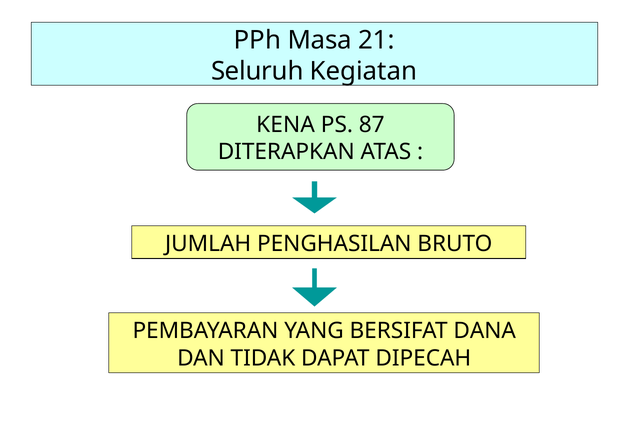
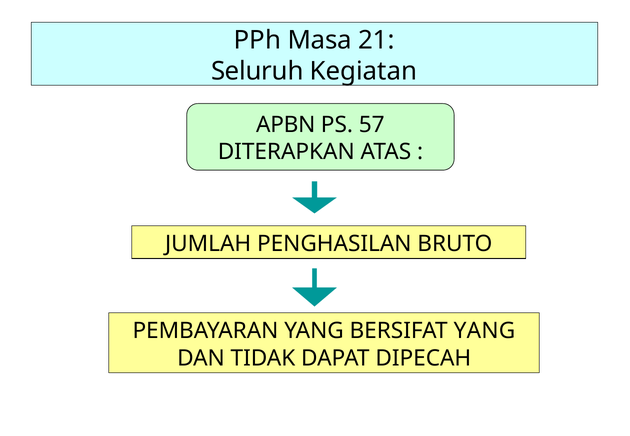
KENA: KENA -> APBN (286, 125)
87: 87 -> 57 (372, 125)
BERSIFAT DANA: DANA -> YANG (485, 331)
